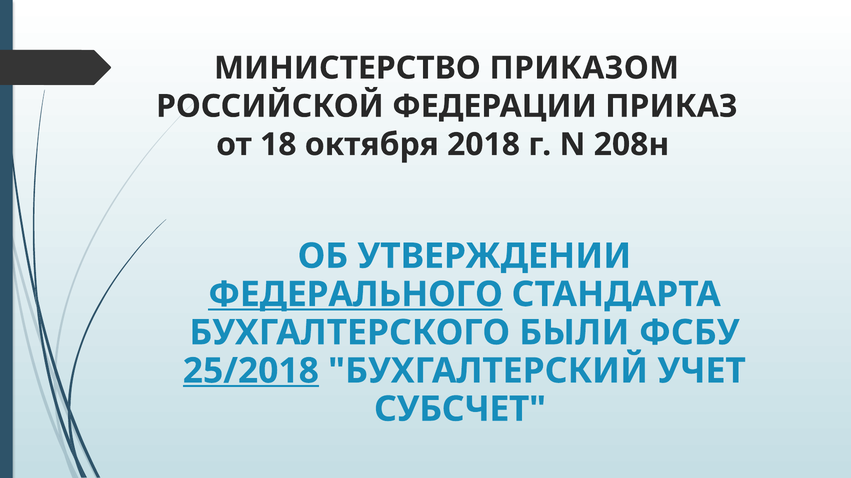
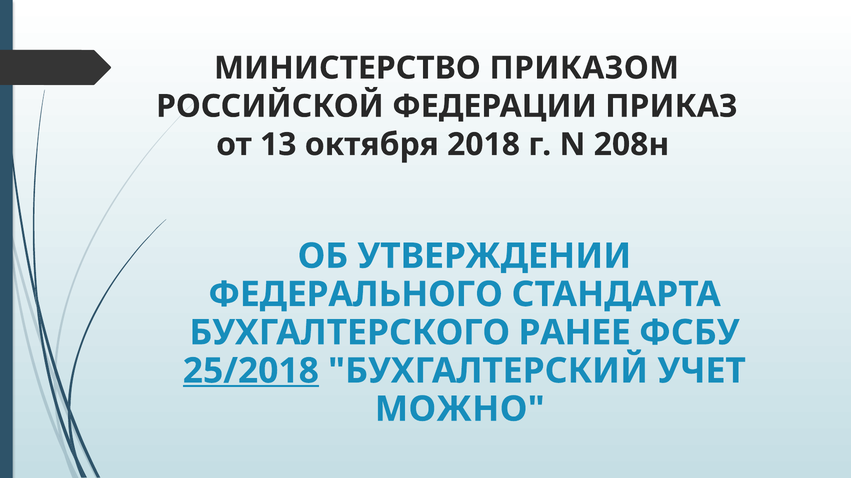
18: 18 -> 13 (278, 145)
ФЕДЕРАЛЬНОГО underline: present -> none (355, 295)
БЫЛИ: БЫЛИ -> РАНЕЕ (575, 333)
СУБСЧЕТ: СУБСЧЕТ -> МОЖНО (460, 410)
